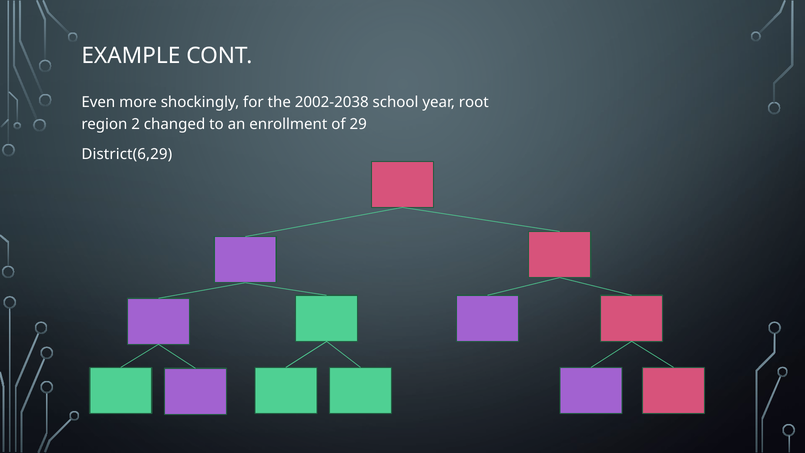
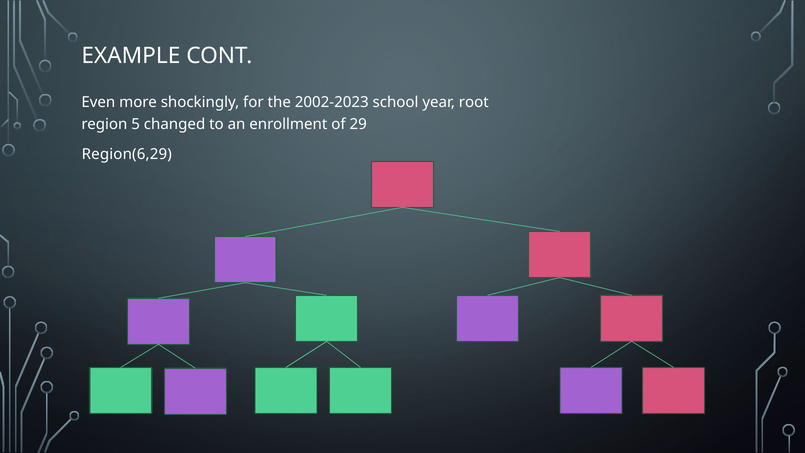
2002-2038: 2002-2038 -> 2002-2023 (332, 102)
2: 2 -> 5 (136, 124)
District(6,29: District(6,29 -> Region(6,29 (127, 154)
